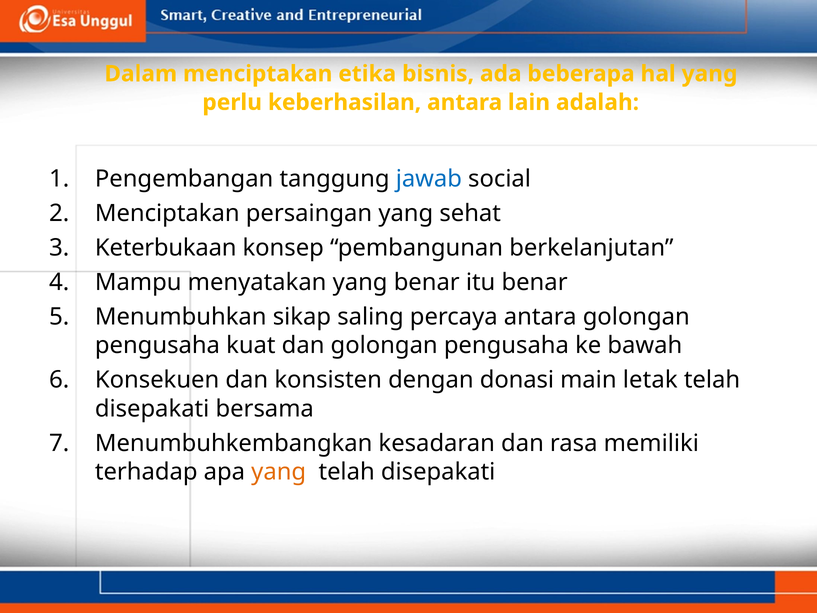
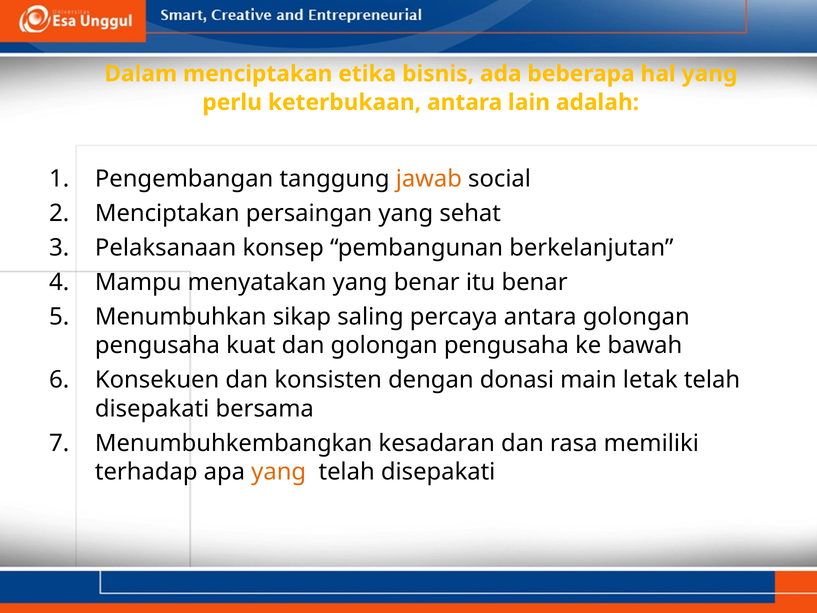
keberhasilan: keberhasilan -> keterbukaan (345, 102)
jawab colour: blue -> orange (429, 179)
Keterbukaan: Keterbukaan -> Pelaksanaan (166, 248)
